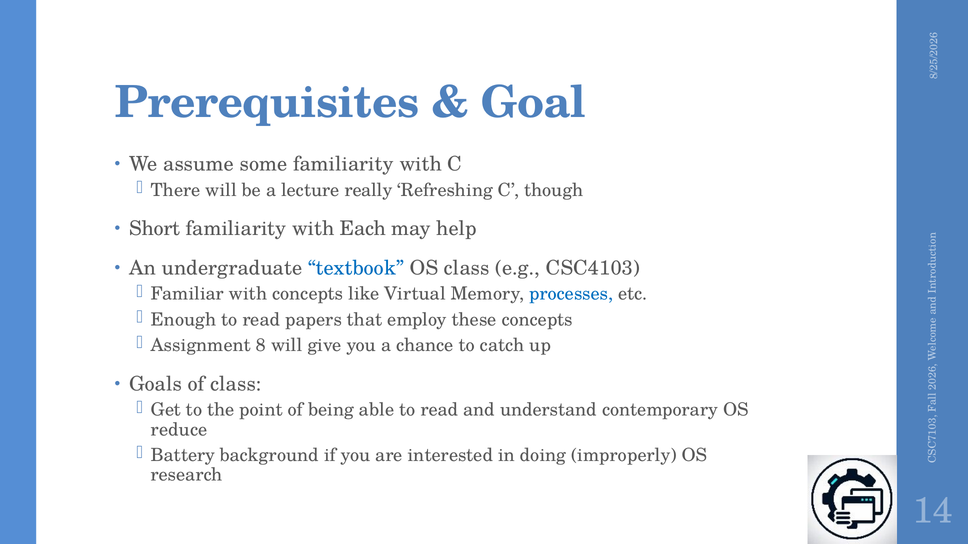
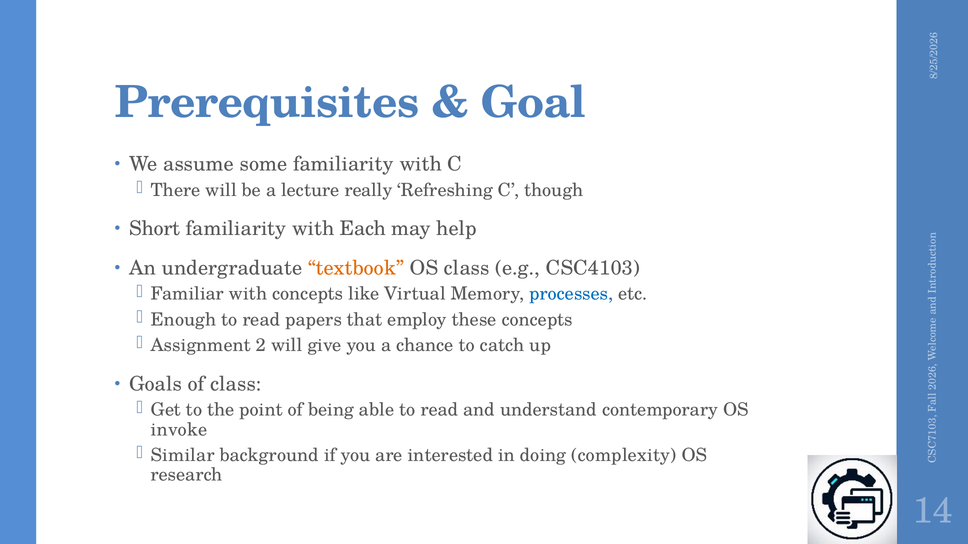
textbook colour: blue -> orange (356, 268)
Assignment 8: 8 -> 2 (261, 345)
reduce: reduce -> invoke (179, 430)
Battery: Battery -> Similar (183, 456)
improperly: improperly -> complexity (624, 456)
